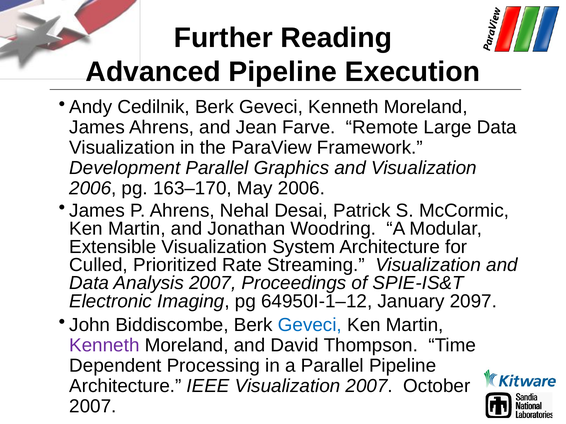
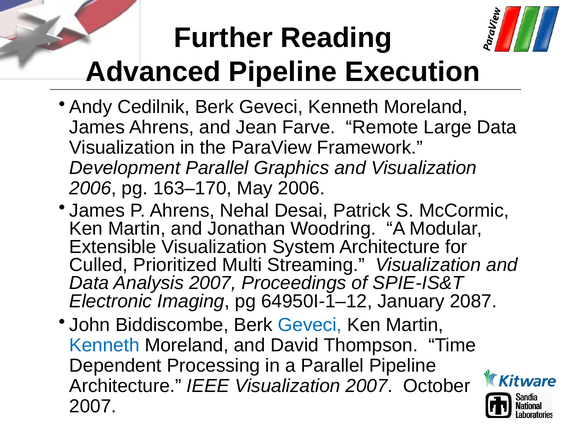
Rate: Rate -> Multi (242, 265)
2097: 2097 -> 2087 (473, 302)
Kenneth colour: purple -> blue (104, 346)
